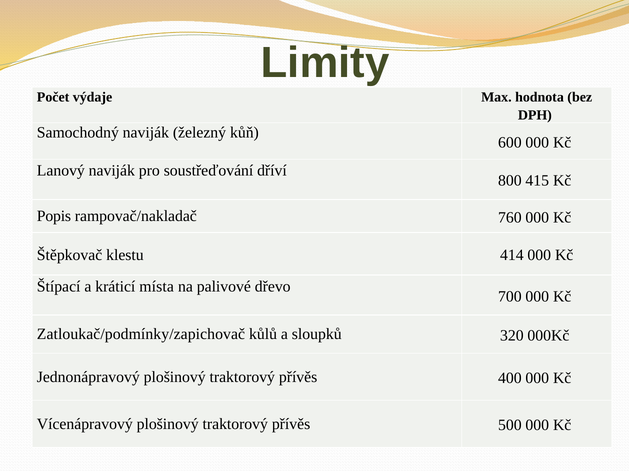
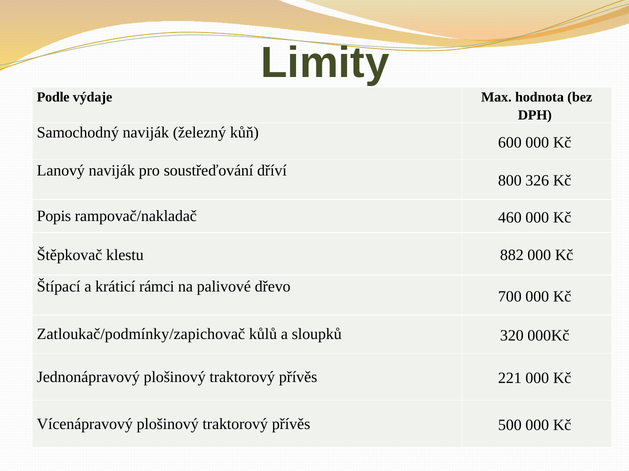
Počet: Počet -> Podle (53, 97)
415: 415 -> 326 (537, 181)
760: 760 -> 460 (510, 218)
414: 414 -> 882 (512, 255)
místa: místa -> rámci (157, 287)
400: 400 -> 221 (510, 379)
